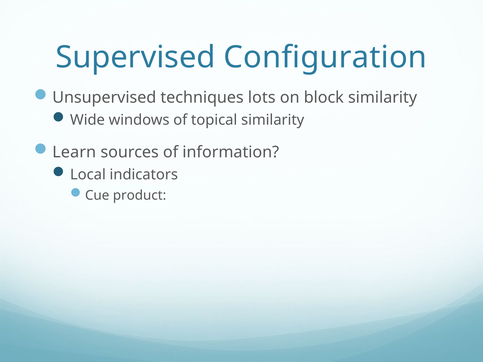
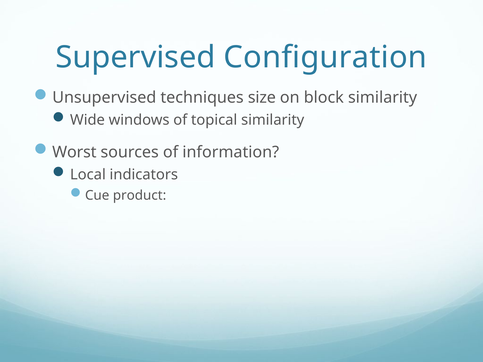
lots: lots -> size (262, 98)
Learn: Learn -> Worst (74, 152)
